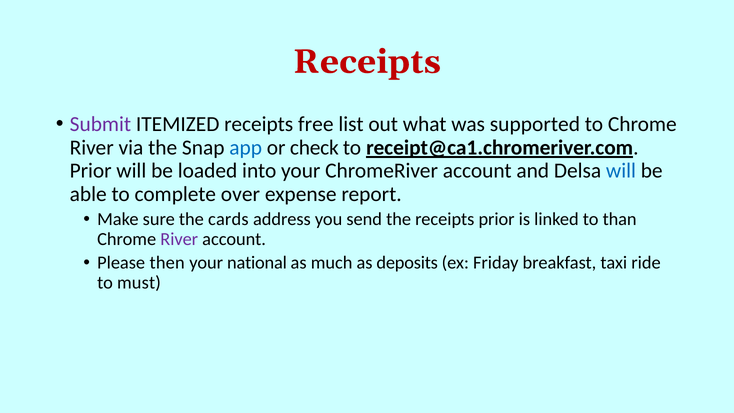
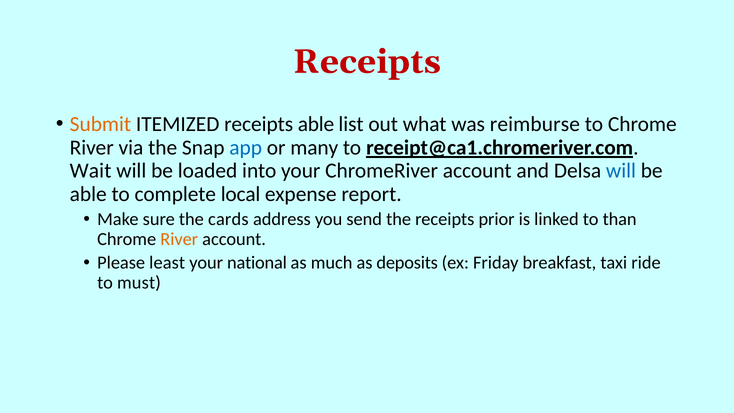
Submit colour: purple -> orange (100, 124)
receipts free: free -> able (316, 124)
supported: supported -> reimburse (535, 124)
check: check -> many (314, 148)
Prior: Prior -> Wait (91, 171)
over: over -> local (241, 194)
River colour: purple -> orange (179, 239)
then: then -> least (167, 263)
